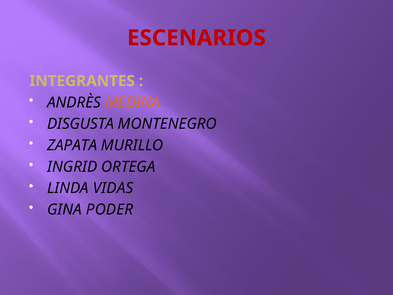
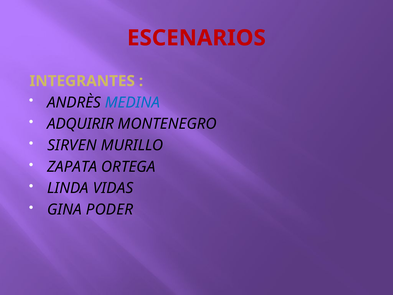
MEDINA colour: orange -> blue (132, 102)
DISGUSTA: DISGUSTA -> ADQUIRIR (81, 124)
ZAPATA: ZAPATA -> SIRVEN (72, 145)
INGRID: INGRID -> ZAPATA (72, 167)
